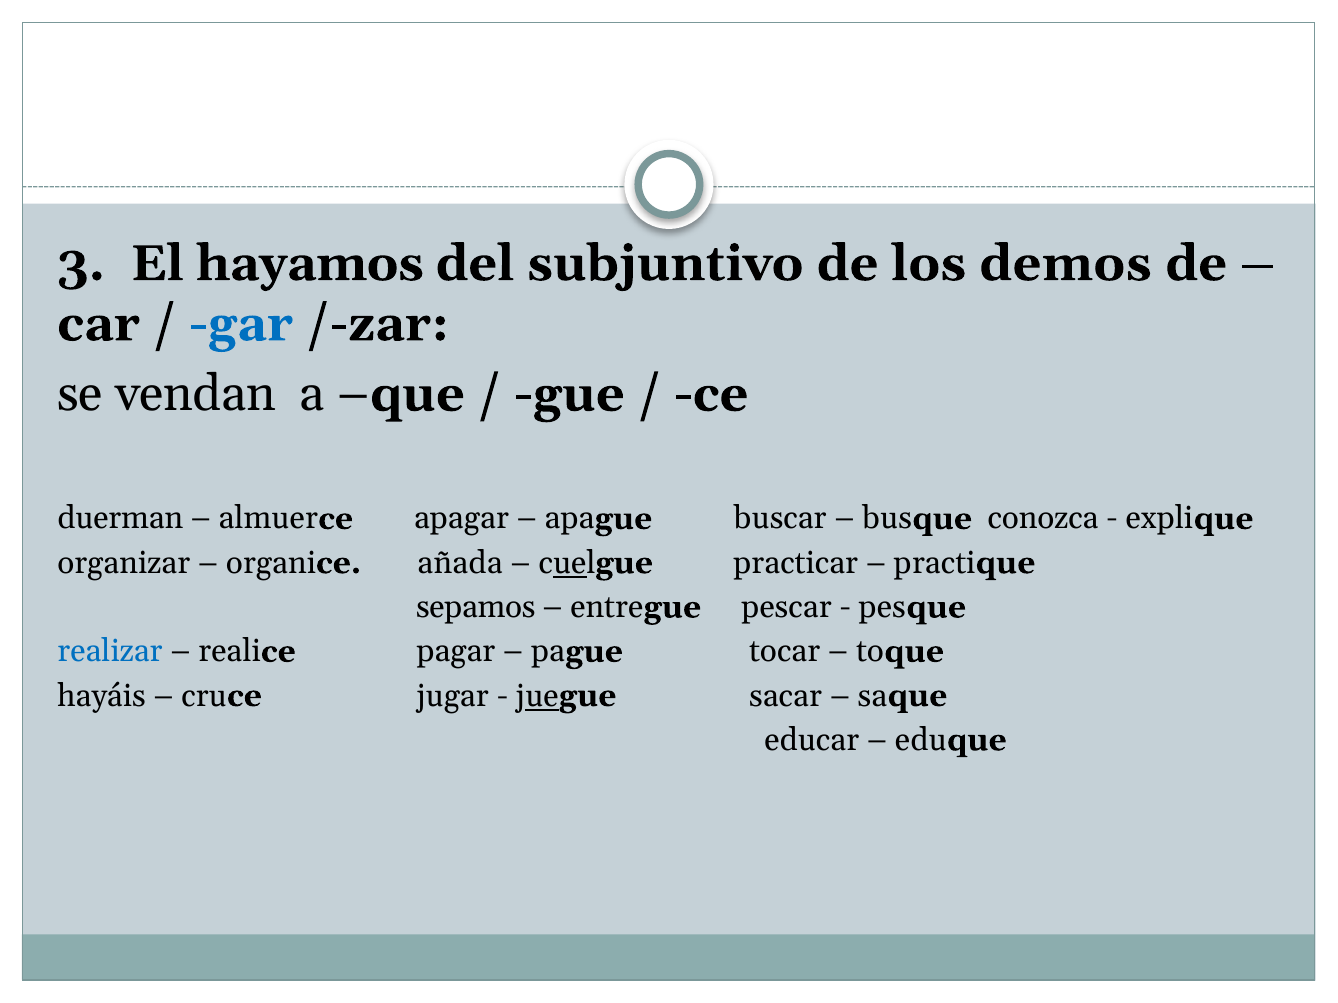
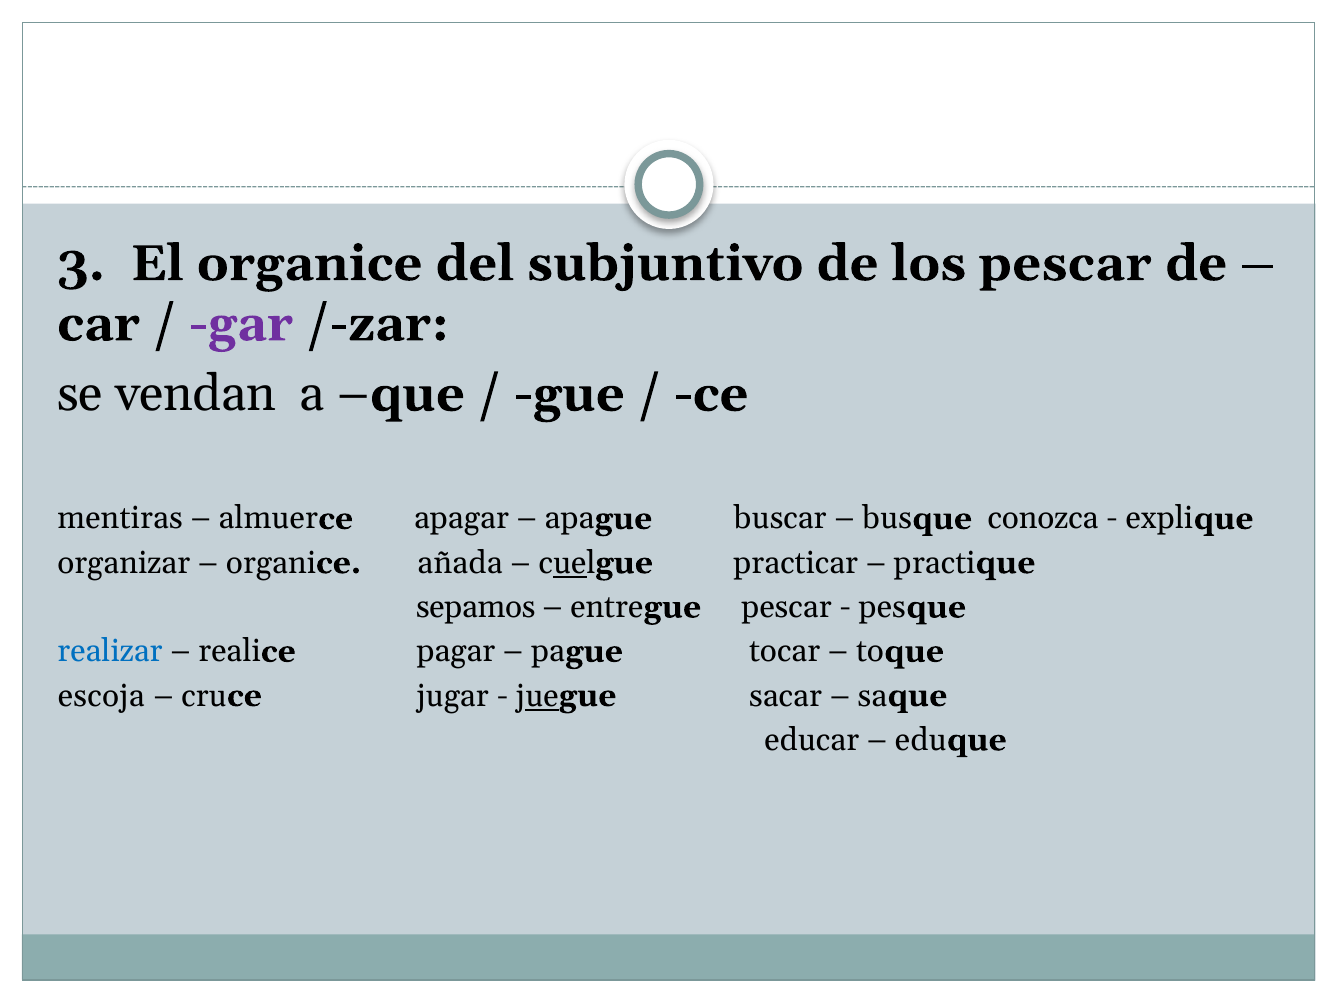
El hayamos: hayamos -> organice (310, 264)
los demos: demos -> pescar (1065, 264)
gar colour: blue -> purple (241, 324)
duerman: duerman -> mentiras (120, 519)
hayáis: hayáis -> escoja (101, 696)
